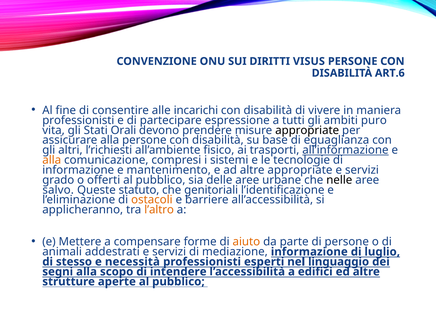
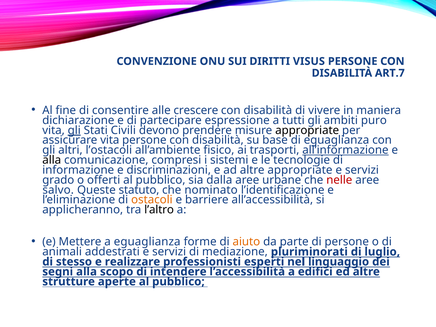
ART.6: ART.6 -> ART.7 (390, 73)
incarichi: incarichi -> crescere (196, 110)
professionisti: professionisti -> dichiarazione (78, 120)
gli underline: none -> present (74, 130)
Orali: Orali -> Civili (123, 130)
assicurare alla: alla -> vita (110, 140)
l’richiesti: l’richiesti -> l’ostacoli (109, 150)
alla colour: orange -> black (52, 160)
mantenimento: mantenimento -> discriminazioni (169, 170)
delle: delle -> dalla (219, 180)
nelle colour: black -> red (339, 180)
genitoriali: genitoriali -> nominato (211, 190)
l’altro colour: orange -> black (159, 210)
a compensare: compensare -> eguaglianza (147, 242)
mediazione informazione: informazione -> pluriminorati (309, 252)
necessità: necessità -> realizzare (132, 262)
